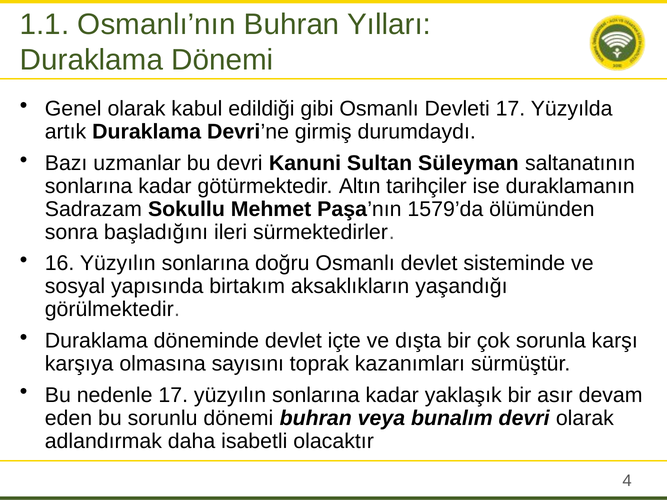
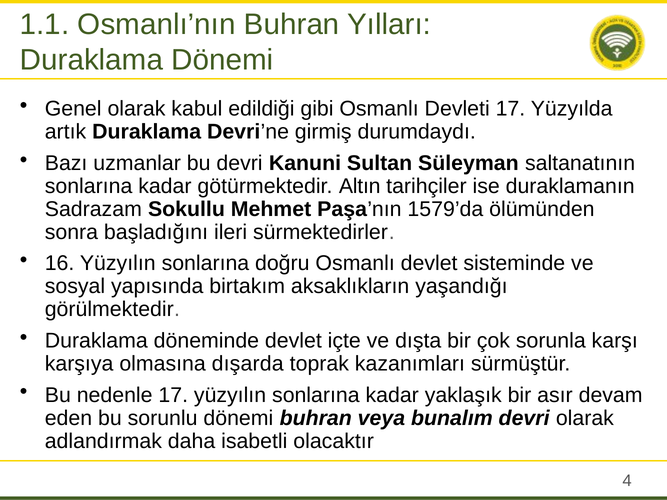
sayısını: sayısını -> dışarda (248, 364)
